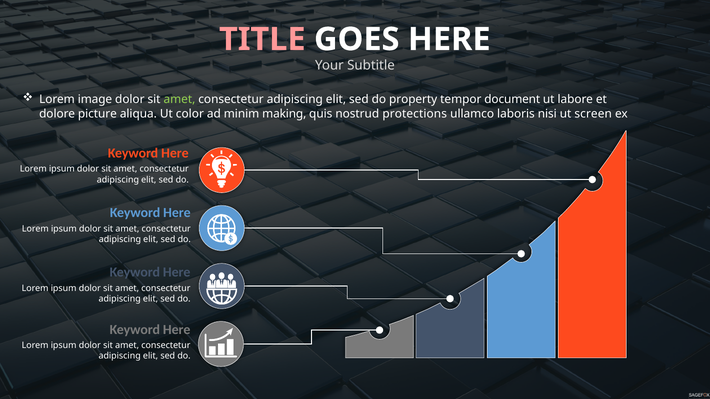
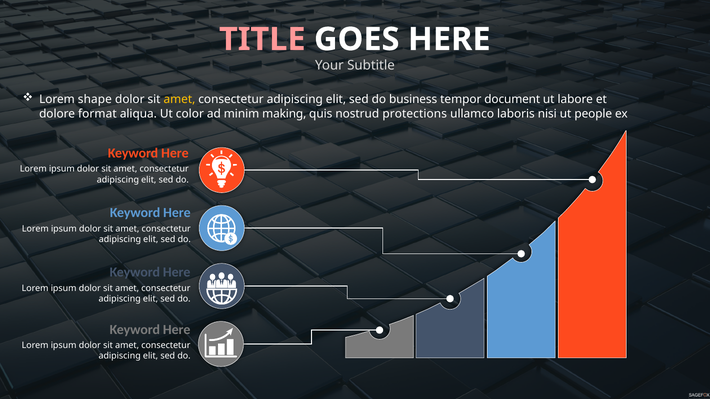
image: image -> shape (95, 100)
amet colour: light green -> yellow (179, 100)
property: property -> business (413, 100)
picture: picture -> format (97, 114)
screen: screen -> people (593, 114)
